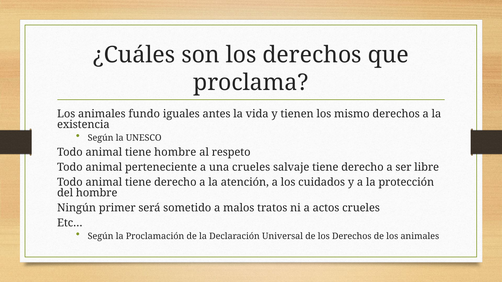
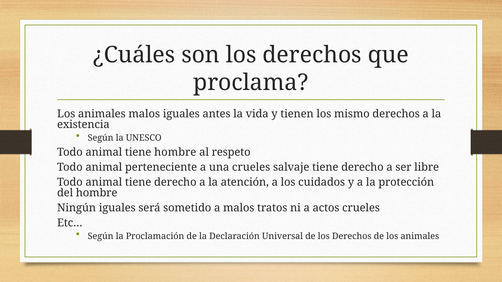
animales fundo: fundo -> malos (144, 114)
Ningún primer: primer -> iguales (117, 208)
